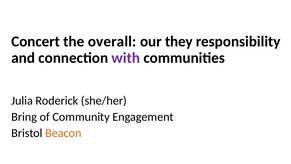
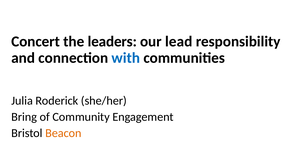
overall: overall -> leaders (112, 41)
they: they -> lead (179, 41)
with colour: purple -> blue (126, 58)
